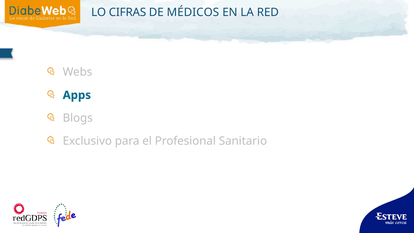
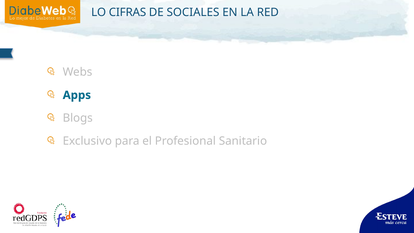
MÉDICOS: MÉDICOS -> SOCIALES (193, 12)
